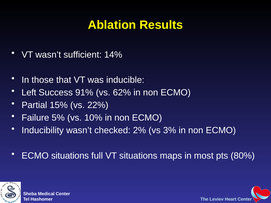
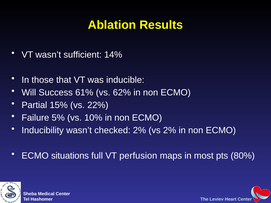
Left: Left -> Will (29, 93)
91%: 91% -> 61% (84, 93)
vs 3%: 3% -> 2% (170, 131)
VT situations: situations -> perfusion (138, 156)
